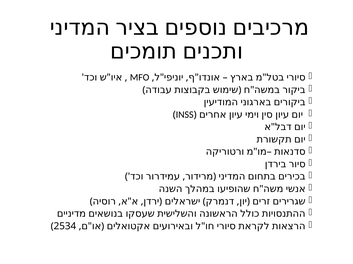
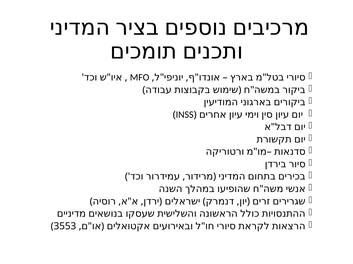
2534: 2534 -> 3553 (65, 227)
